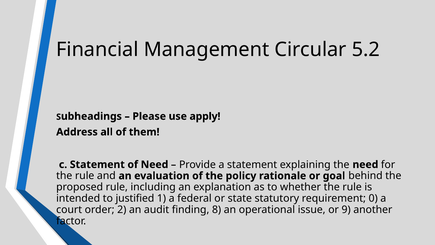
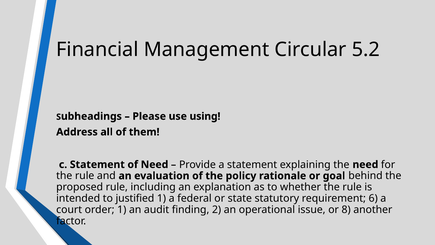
apply: apply -> using (205, 116)
0: 0 -> 6 (373, 198)
order 2: 2 -> 1 (122, 209)
8: 8 -> 2 (217, 209)
9: 9 -> 8 (346, 209)
